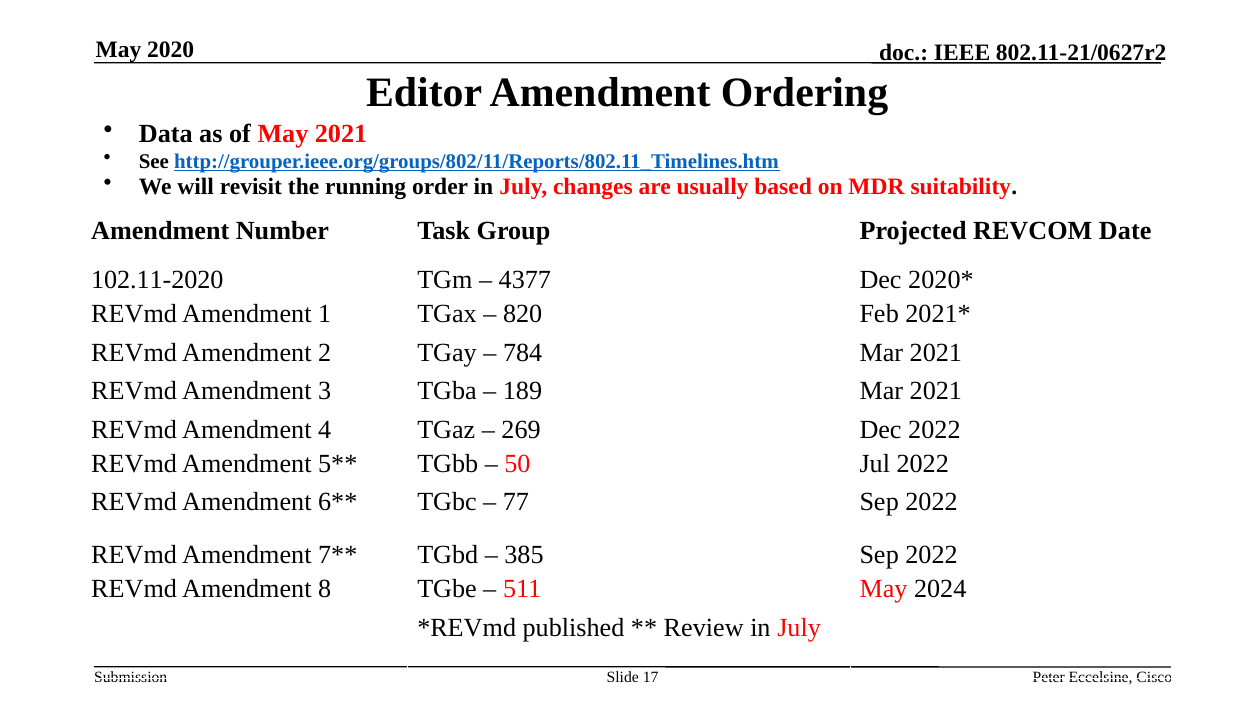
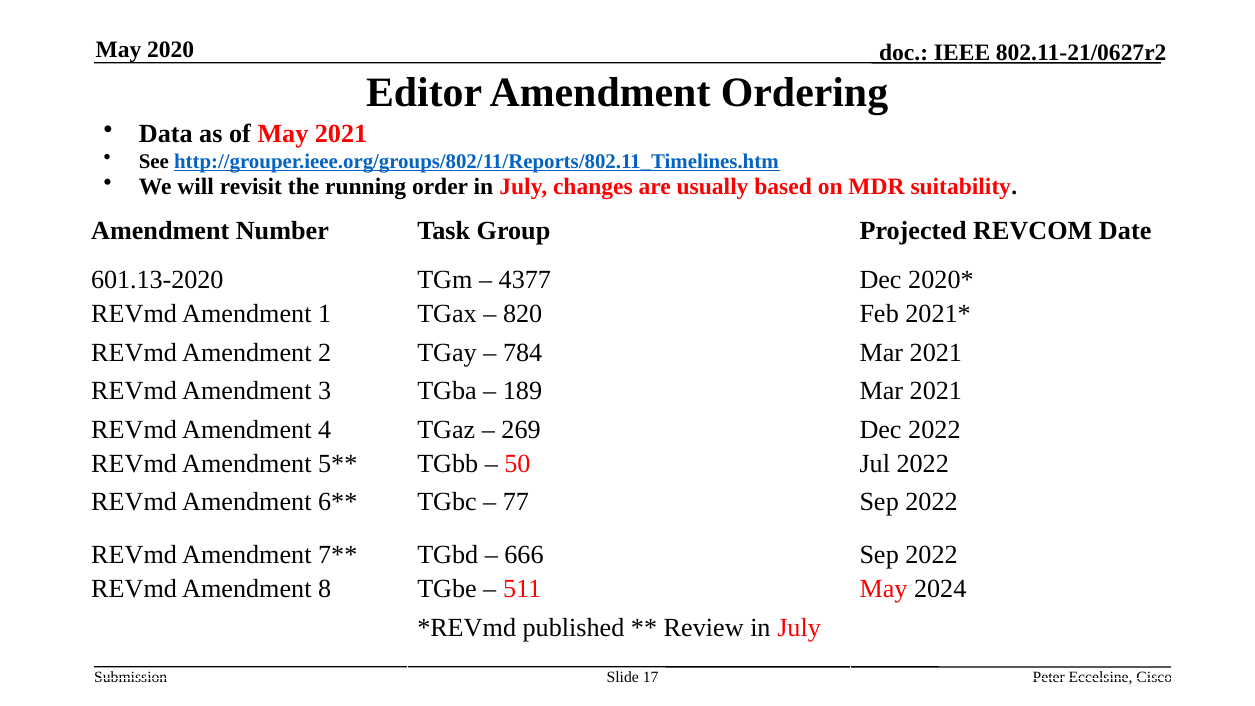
102.11-2020: 102.11-2020 -> 601.13-2020 (157, 280)
385: 385 -> 666 (524, 555)
